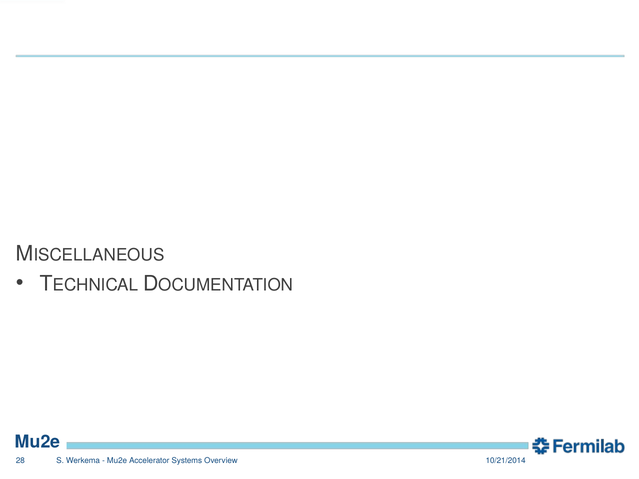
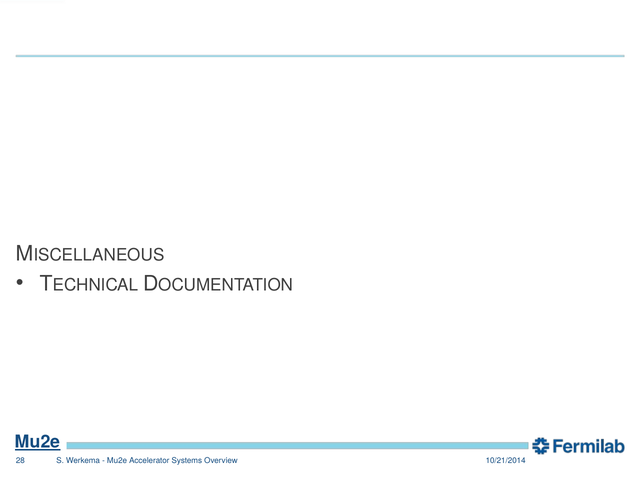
Mu2e underline: none -> present (38, 442)
